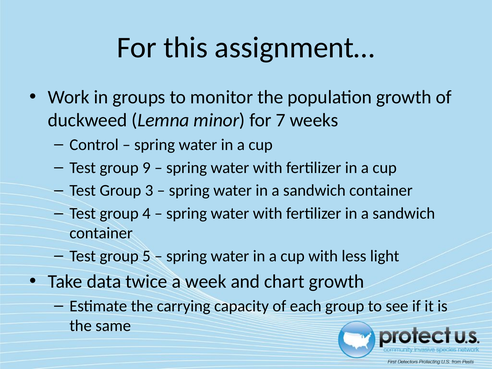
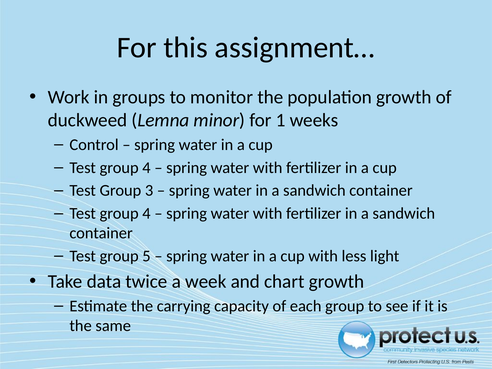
7: 7 -> 1 (281, 120)
9: 9 -> 4 (146, 168)
